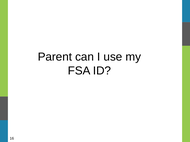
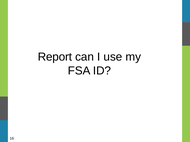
Parent: Parent -> Report (55, 57)
